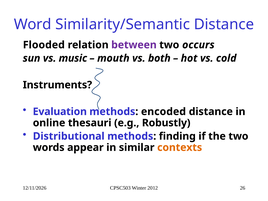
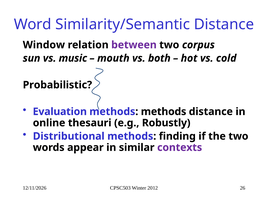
Flooded: Flooded -> Window (44, 45)
occurs: occurs -> corpus (198, 45)
Instruments: Instruments -> Probabilistic (57, 85)
methods encoded: encoded -> methods (164, 112)
contexts colour: orange -> purple (180, 147)
